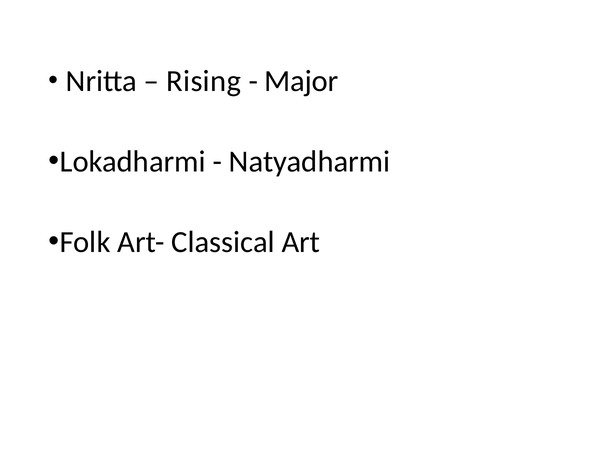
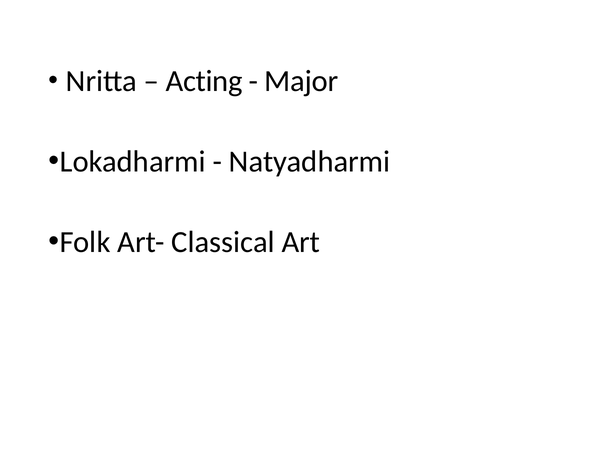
Rising: Rising -> Acting (204, 81)
